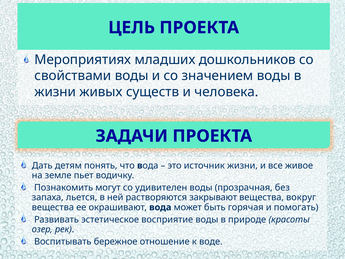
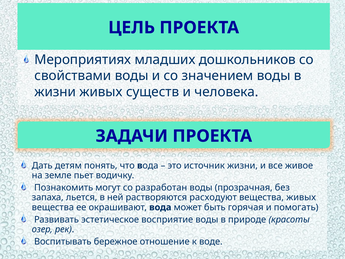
удивителен: удивителен -> разработан (161, 187)
закрывают: закрывают -> расходуют (213, 197)
вещества вокруг: вокруг -> живых (301, 197)
